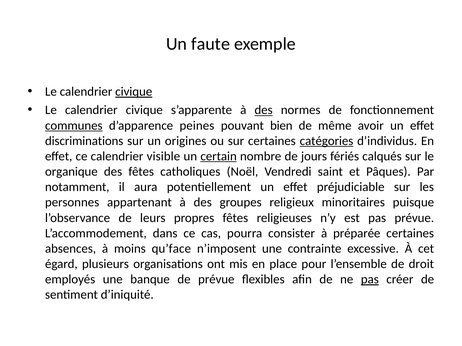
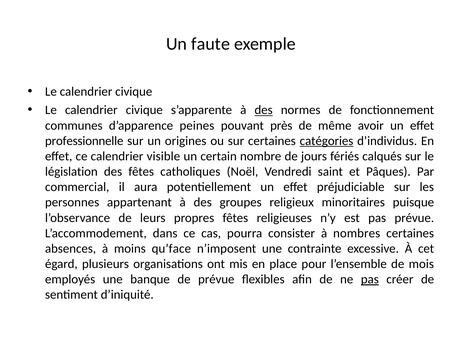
civique underline: present -> none (134, 92)
communes underline: present -> none (74, 126)
bien: bien -> près (281, 126)
discriminations: discriminations -> professionnelle (84, 141)
certain underline: present -> none (219, 156)
organique: organique -> législation (71, 172)
notamment: notamment -> commercial (77, 187)
préparée: préparée -> nombres (357, 233)
droit: droit -> mois (421, 264)
